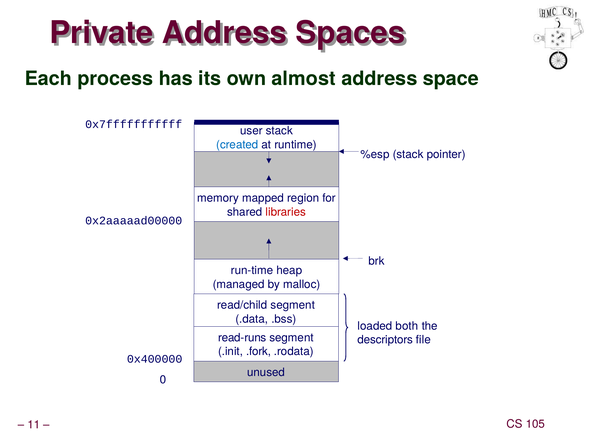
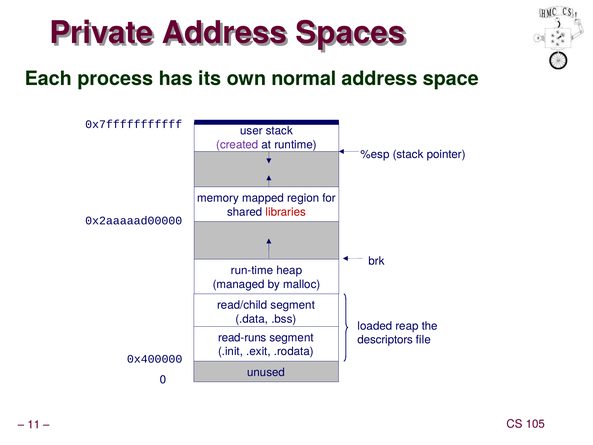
almost: almost -> normal (304, 79)
created colour: blue -> purple (237, 145)
both: both -> reap (407, 326)
.fork: .fork -> .exit (259, 351)
